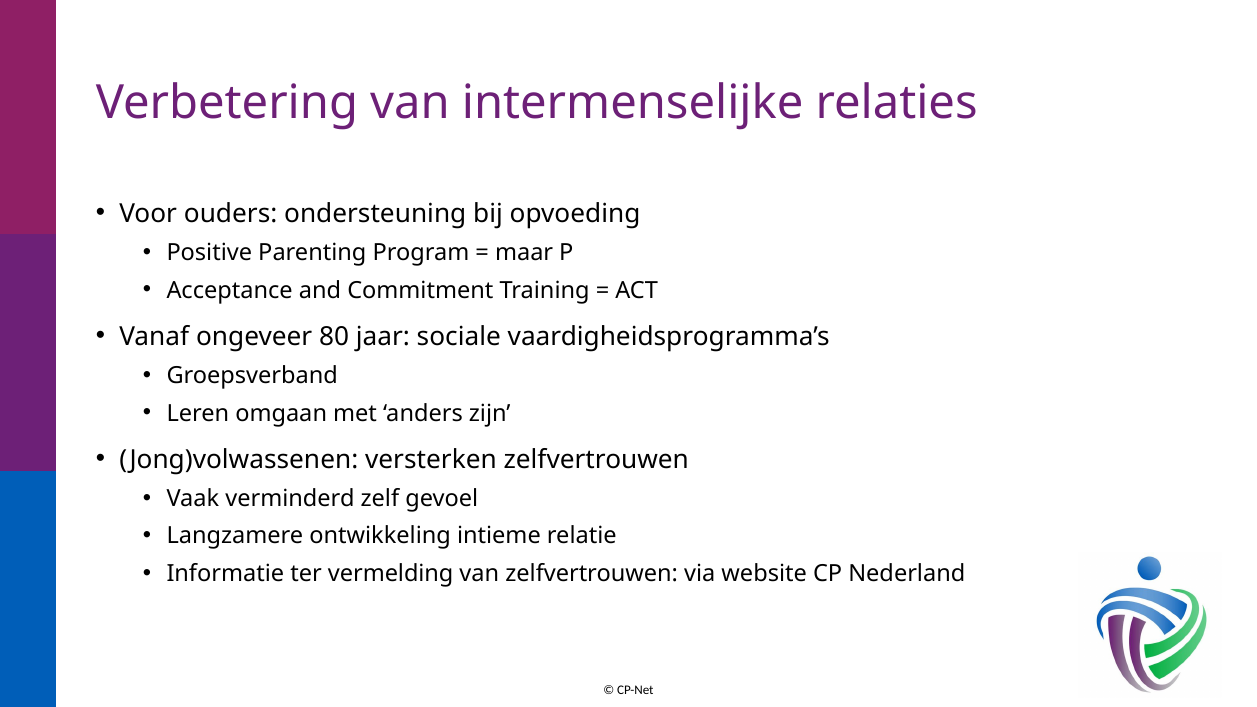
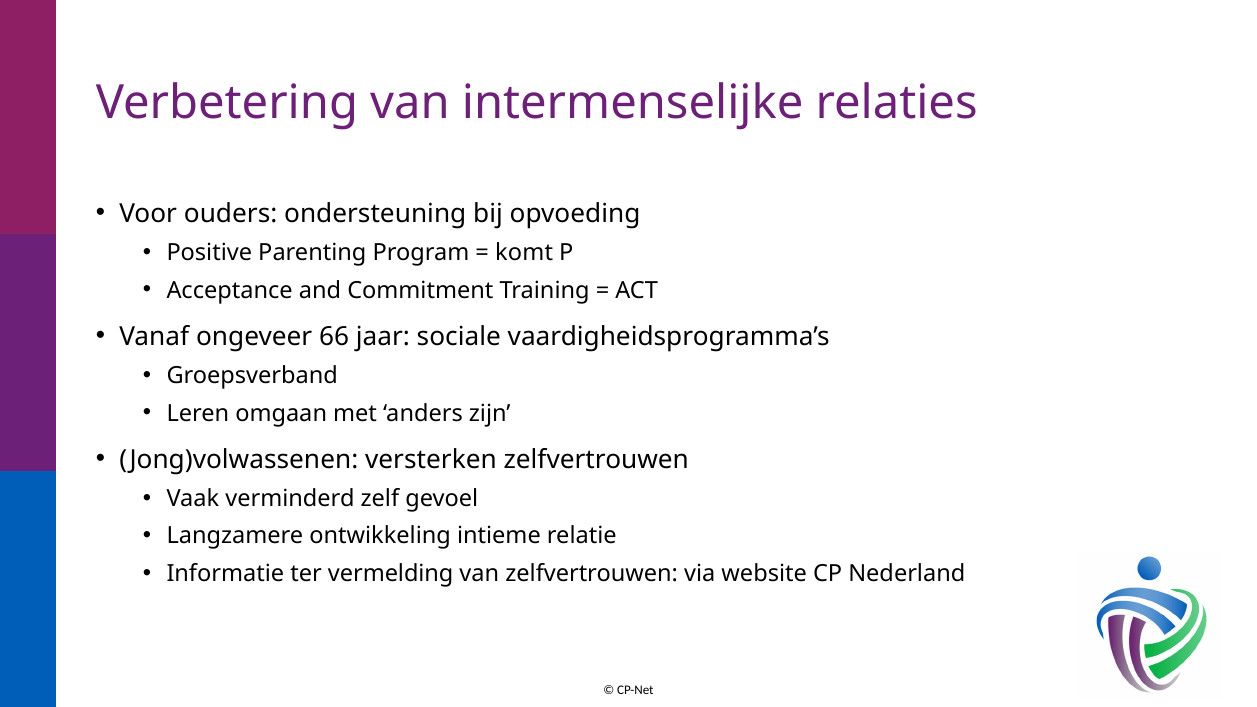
maar: maar -> komt (524, 253)
80: 80 -> 66 (334, 337)
